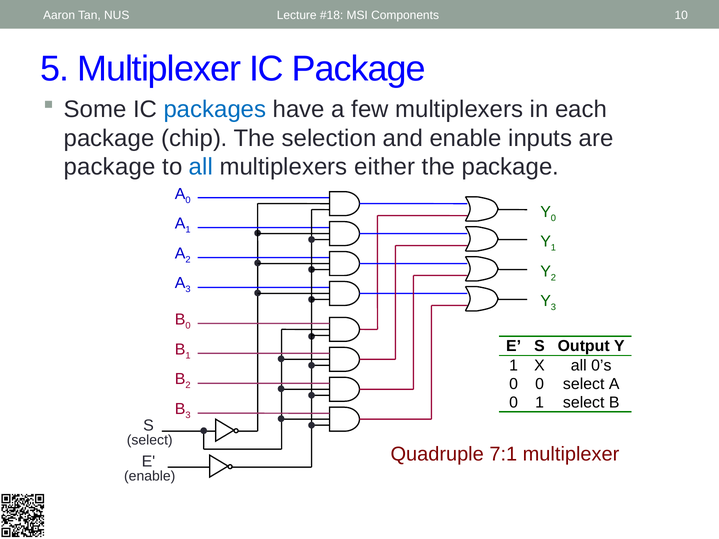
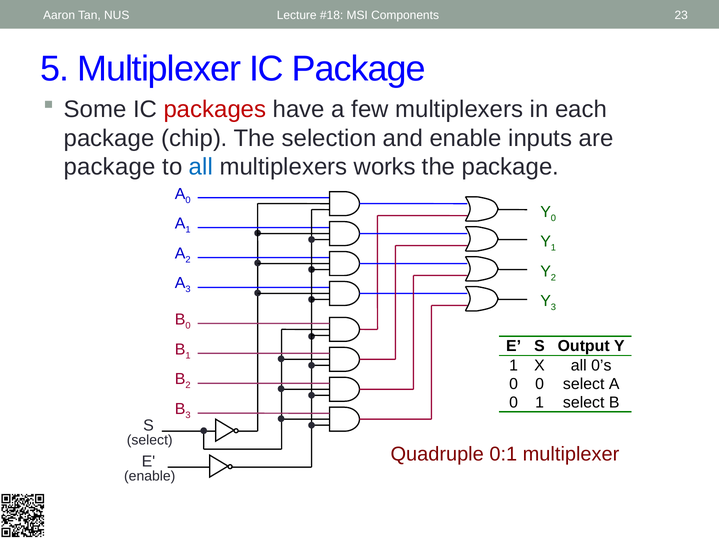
10: 10 -> 23 (681, 15)
packages colour: blue -> red (215, 110)
either: either -> works (385, 167)
7:1: 7:1 -> 0:1 (503, 454)
